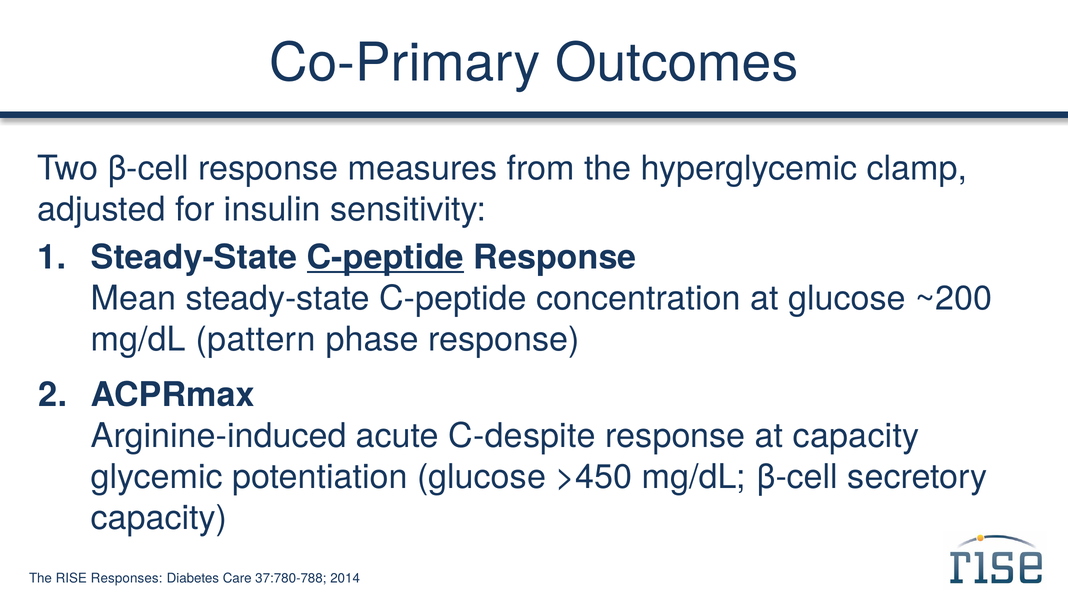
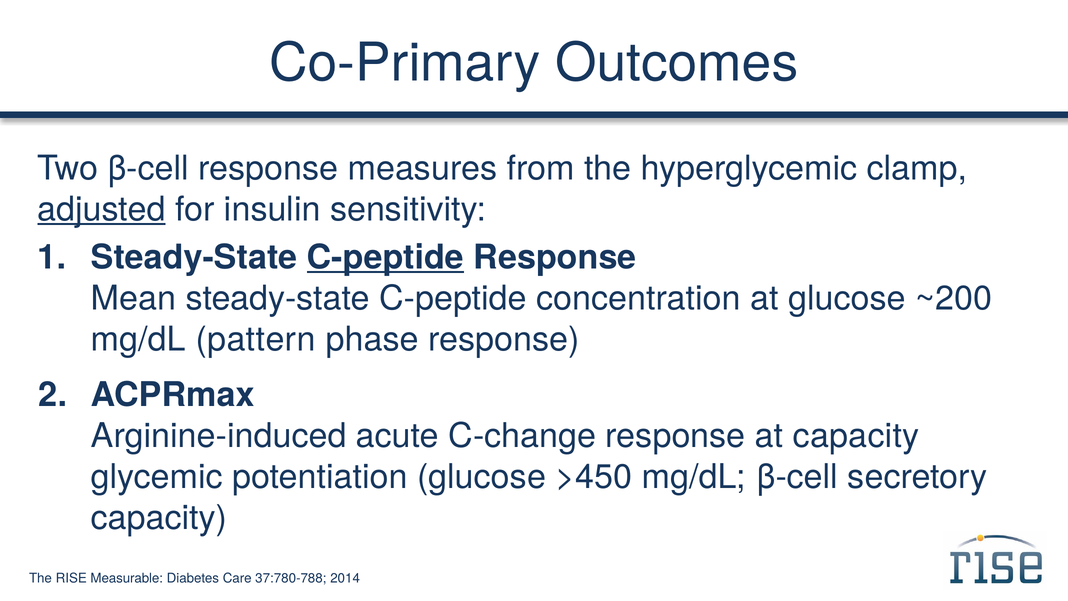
adjusted underline: none -> present (102, 209)
C-despite: C-despite -> C-change (522, 436)
Responses: Responses -> Measurable (127, 578)
